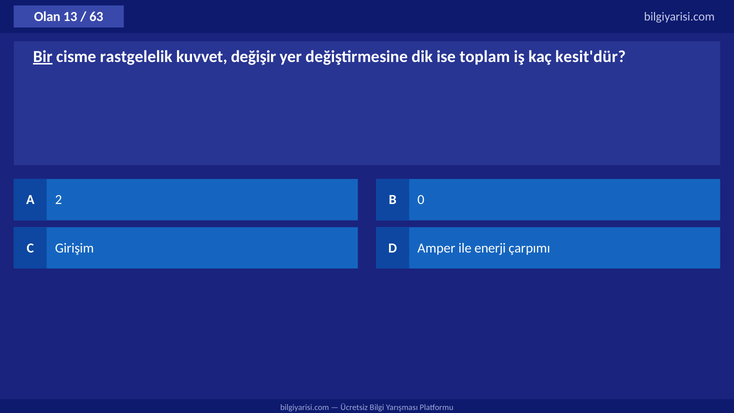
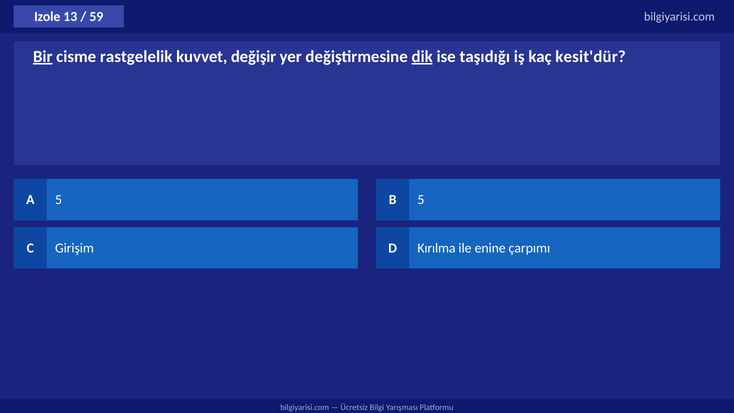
Olan: Olan -> Izole (47, 17)
63: 63 -> 59 (96, 17)
dik underline: none -> present (422, 56)
toplam: toplam -> taşıdığı (485, 56)
A 2: 2 -> 5 (59, 200)
B 0: 0 -> 5 (421, 200)
Amper: Amper -> Kırılma (436, 248)
enerji: enerji -> enine (490, 248)
